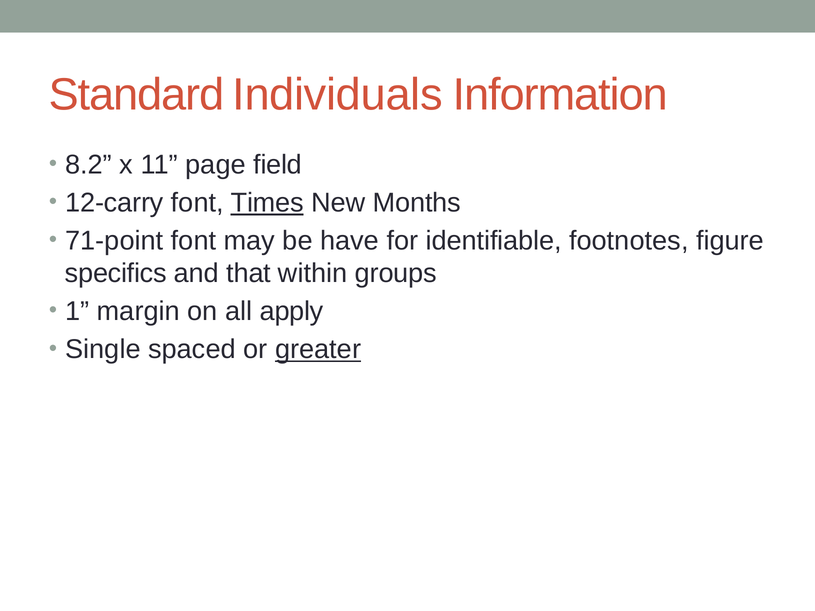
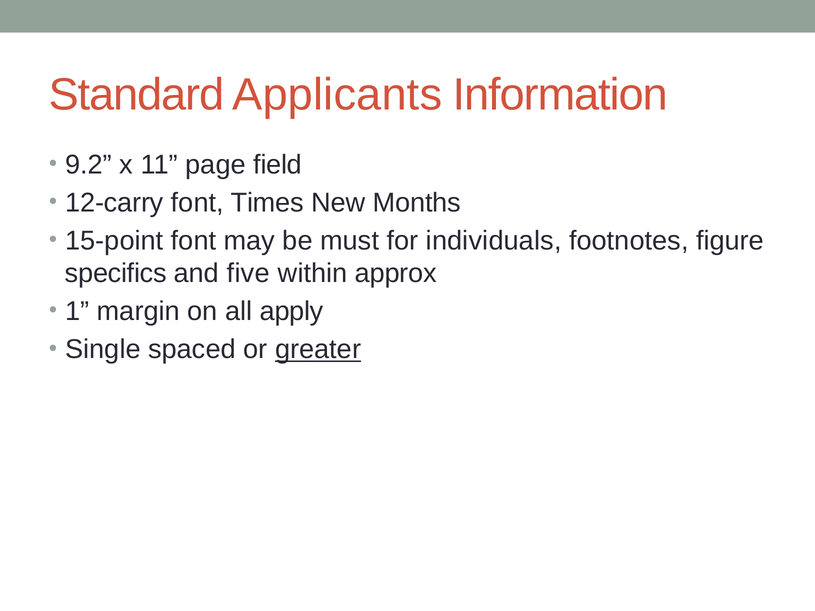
Individuals: Individuals -> Applicants (337, 95)
8.2: 8.2 -> 9.2 (89, 165)
Times underline: present -> none (267, 203)
71-point: 71-point -> 15-point (114, 241)
have: have -> must (350, 241)
identifiable: identifiable -> individuals (494, 241)
that: that -> five (248, 274)
groups: groups -> approx (396, 274)
